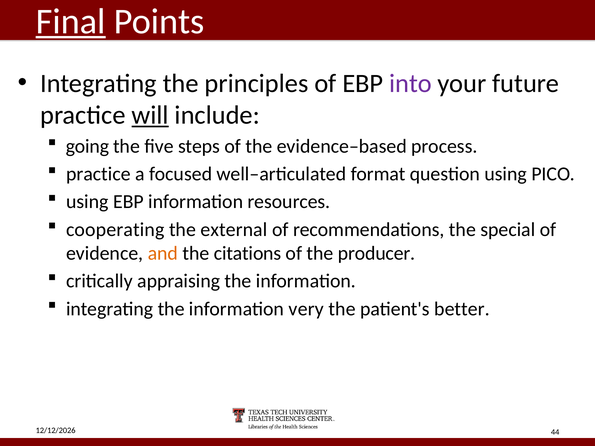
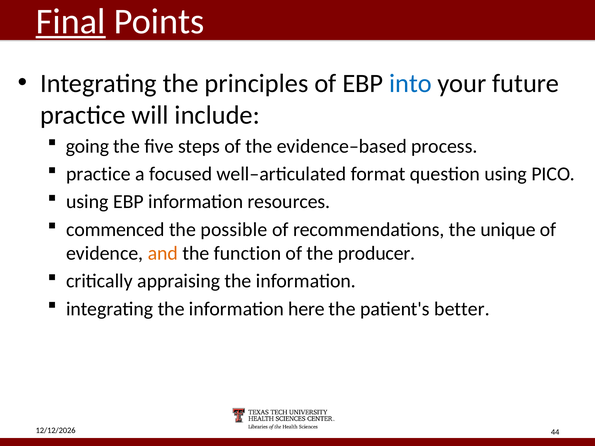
into colour: purple -> blue (410, 83)
will underline: present -> none (150, 115)
cooperating: cooperating -> commenced (115, 230)
external: external -> possible (234, 230)
special: special -> unique (508, 230)
citations: citations -> function (247, 253)
very: very -> here (306, 309)
